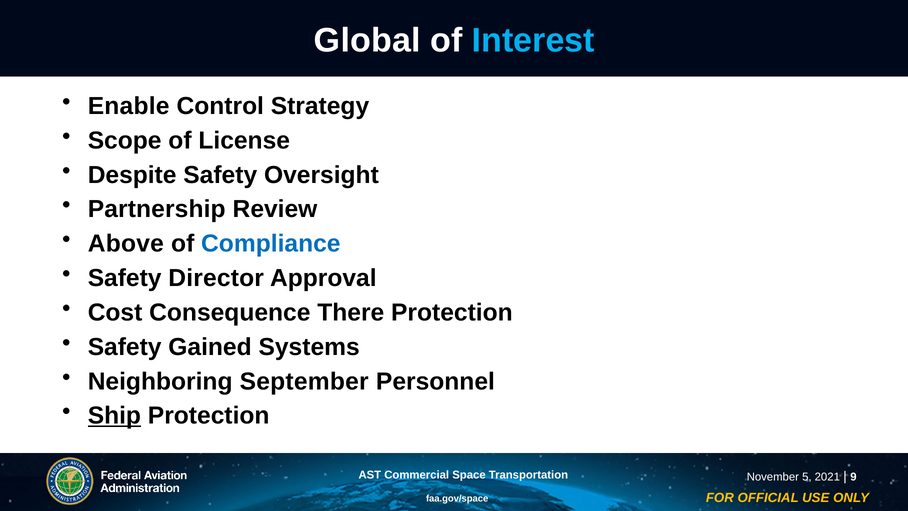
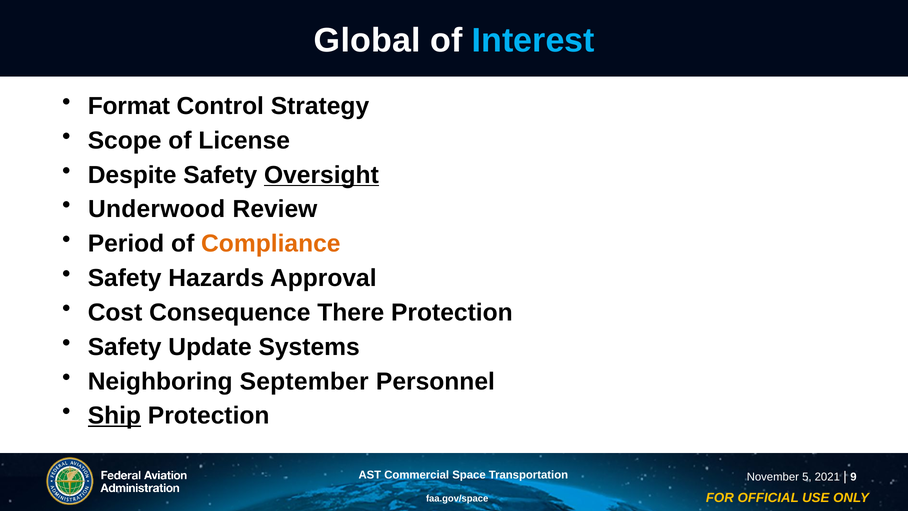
Enable: Enable -> Format (129, 106)
Oversight underline: none -> present (321, 175)
Partnership: Partnership -> Underwood (157, 209)
Above: Above -> Period (126, 244)
Compliance colour: blue -> orange (271, 244)
Director: Director -> Hazards (216, 278)
Gained: Gained -> Update (210, 347)
